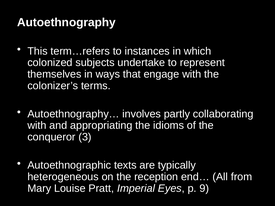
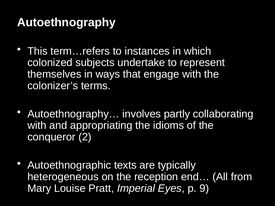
3: 3 -> 2 (85, 137)
